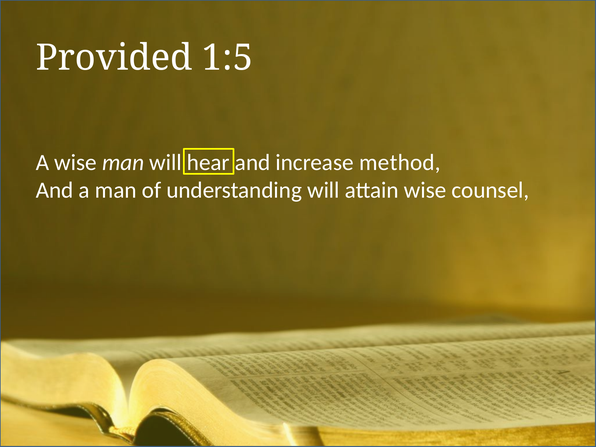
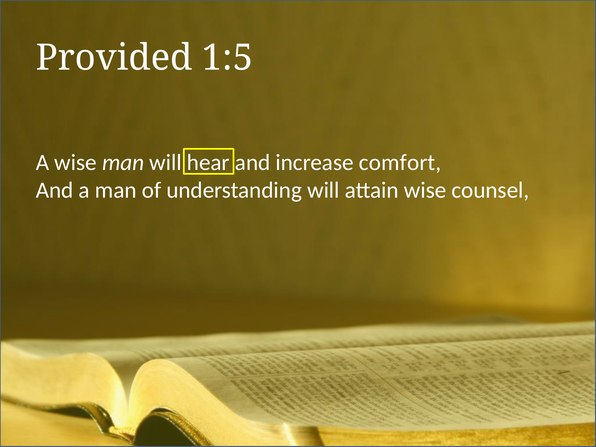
method: method -> comfort (400, 162)
